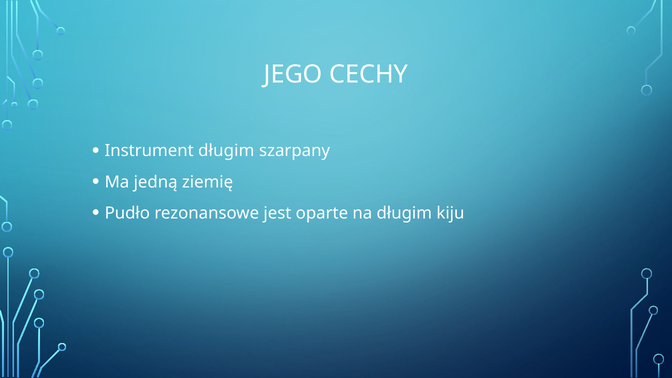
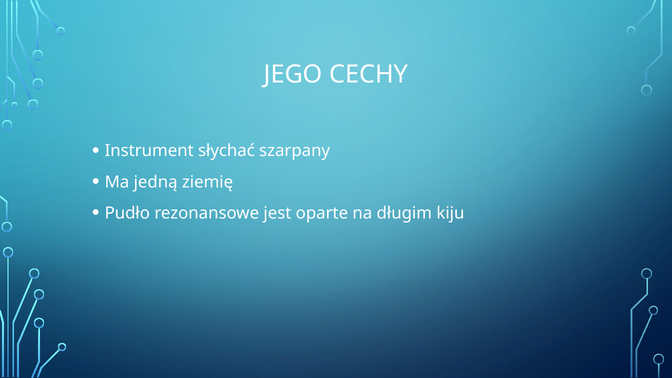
Instrument długim: długim -> słychać (226, 151)
